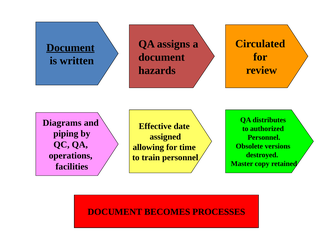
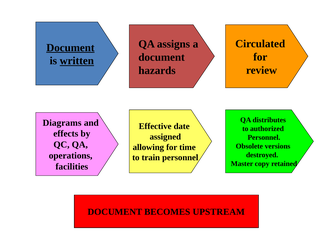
written underline: none -> present (77, 61)
piping: piping -> effects (66, 134)
PROCESSES: PROCESSES -> UPSTREAM (219, 212)
